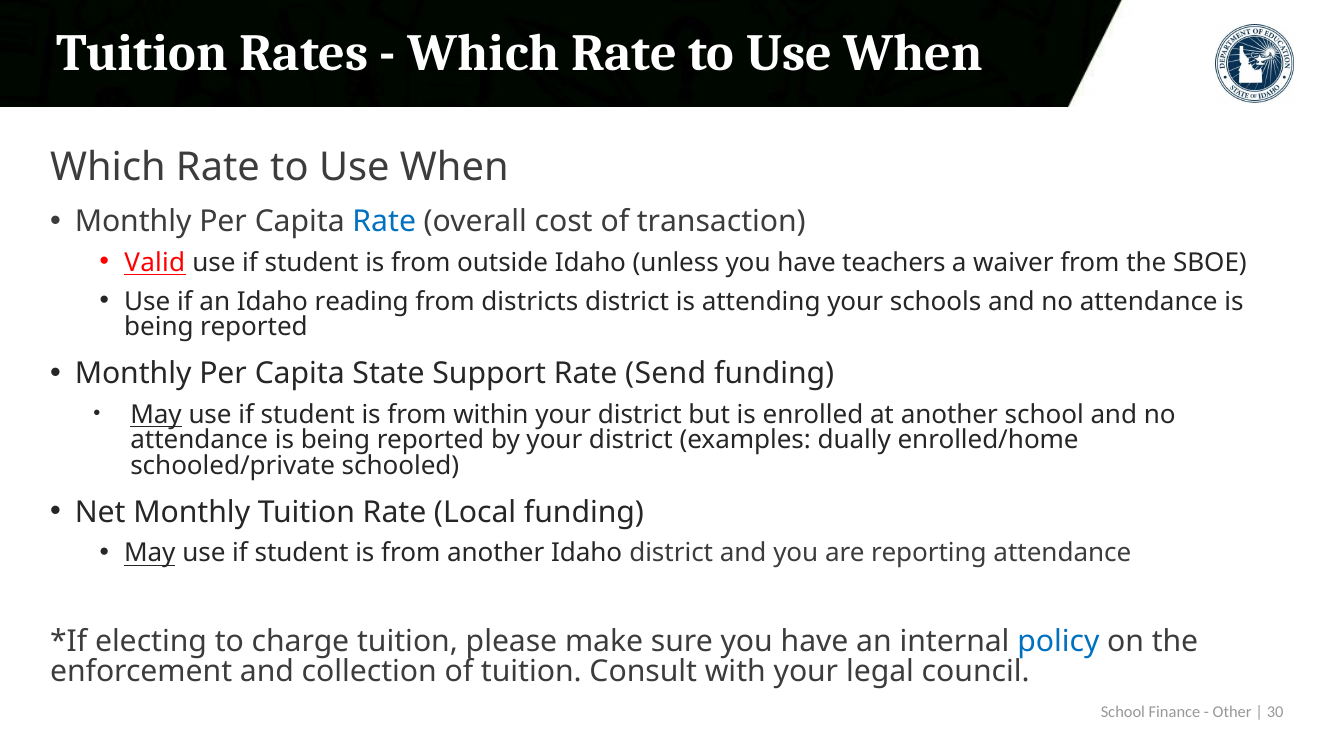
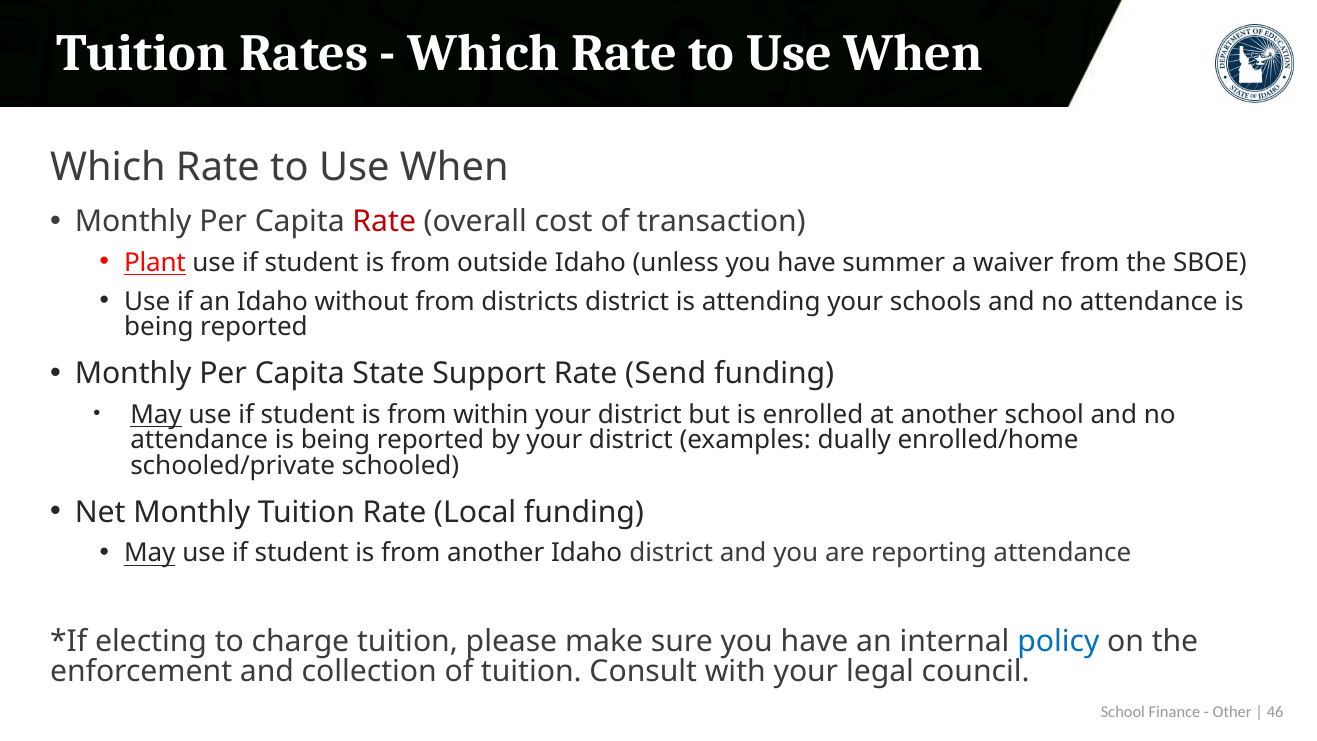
Rate colour: blue -> red (384, 222)
Valid: Valid -> Plant (155, 263)
teachers: teachers -> summer (894, 263)
reading: reading -> without (362, 301)
30: 30 -> 46 (1275, 712)
